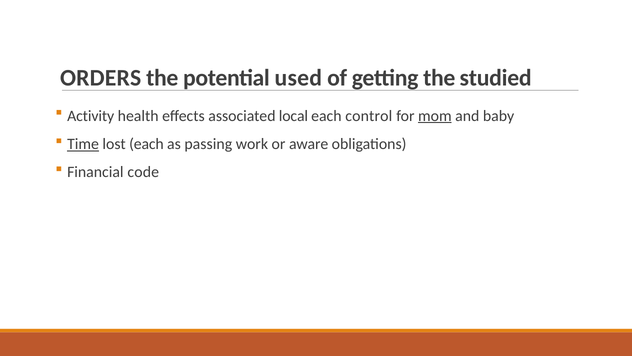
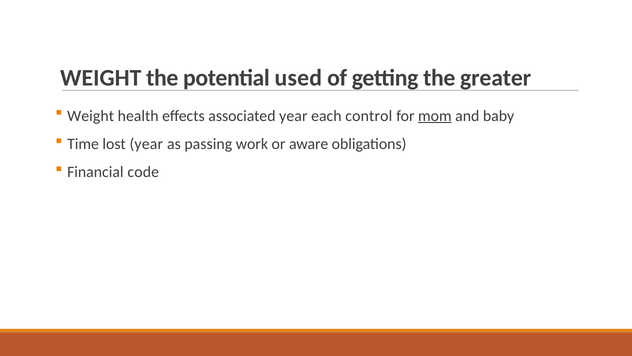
ORDERS: ORDERS -> WEIGHT (101, 78)
studied: studied -> greater (496, 78)
Activity: Activity -> Weight (91, 116)
associated local: local -> year (293, 116)
Time underline: present -> none (83, 144)
lost each: each -> year (146, 144)
